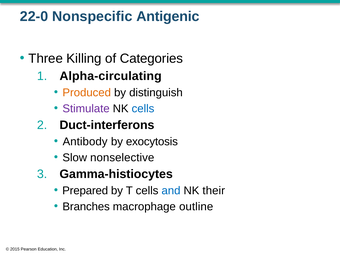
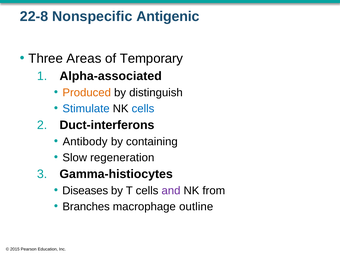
22-0: 22-0 -> 22-8 (34, 16)
Killing: Killing -> Areas (84, 59)
Categories: Categories -> Temporary (151, 59)
Alpha-circulating: Alpha-circulating -> Alpha-associated (111, 76)
Stimulate colour: purple -> blue (86, 109)
exocytosis: exocytosis -> containing (152, 142)
nonselective: nonselective -> regeneration (122, 158)
Prepared: Prepared -> Diseases (85, 191)
and colour: blue -> purple (171, 191)
their: their -> from (214, 191)
